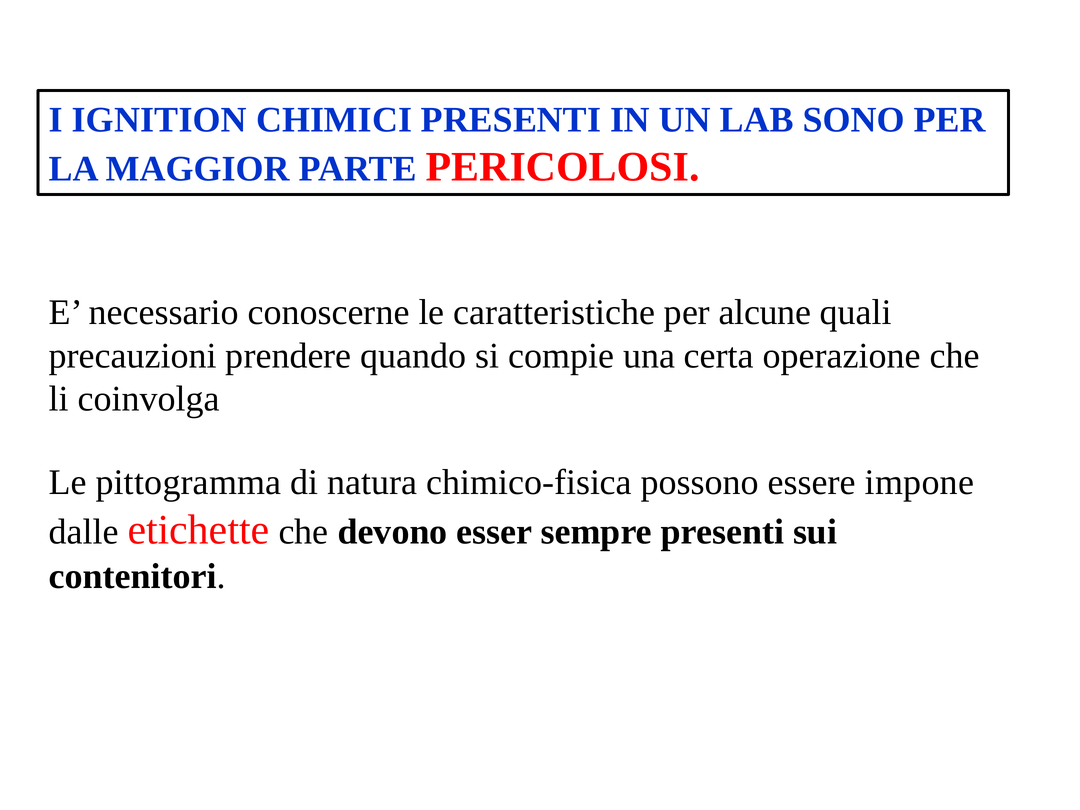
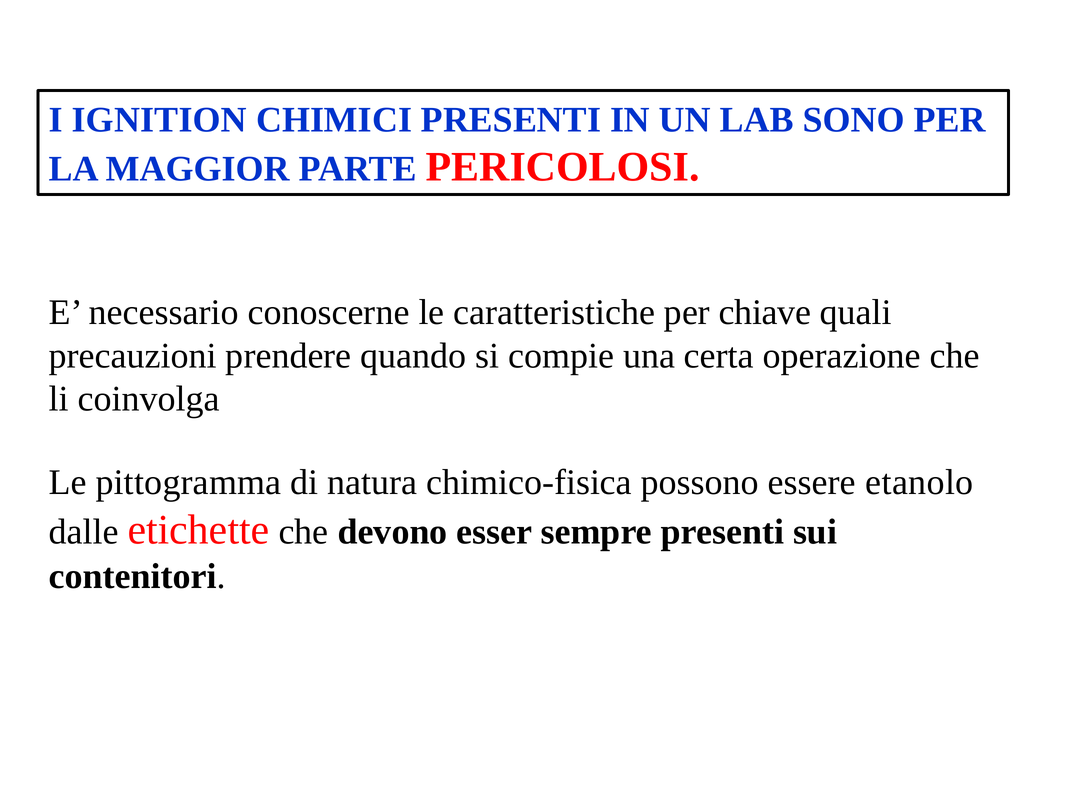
alcune: alcune -> chiave (765, 313)
impone: impone -> etanolo (919, 483)
